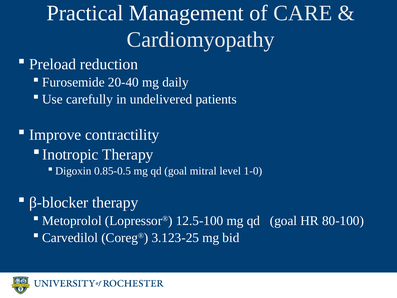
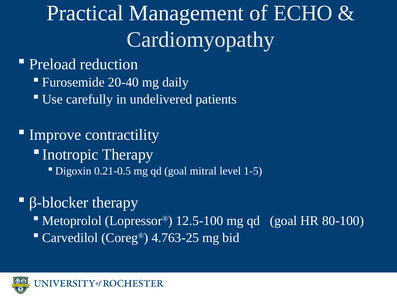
CARE: CARE -> ECHO (303, 13)
0.85-0.5: 0.85-0.5 -> 0.21-0.5 (113, 171)
1-0: 1-0 -> 1-5 (253, 171)
3.123-25: 3.123-25 -> 4.763-25 (175, 238)
